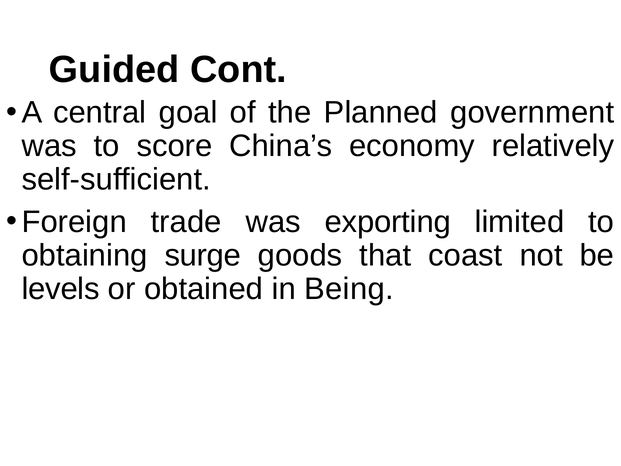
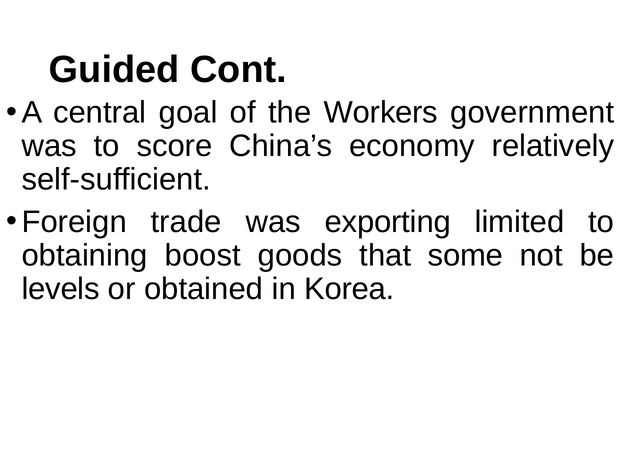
Planned: Planned -> Workers (381, 112)
surge: surge -> boost (203, 255)
coast: coast -> some (465, 255)
Being: Being -> Korea (349, 289)
